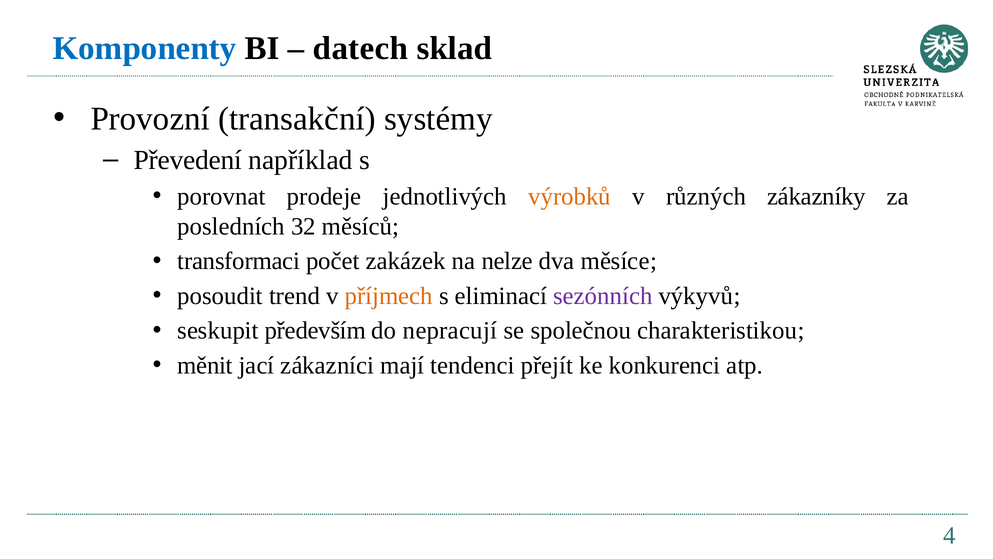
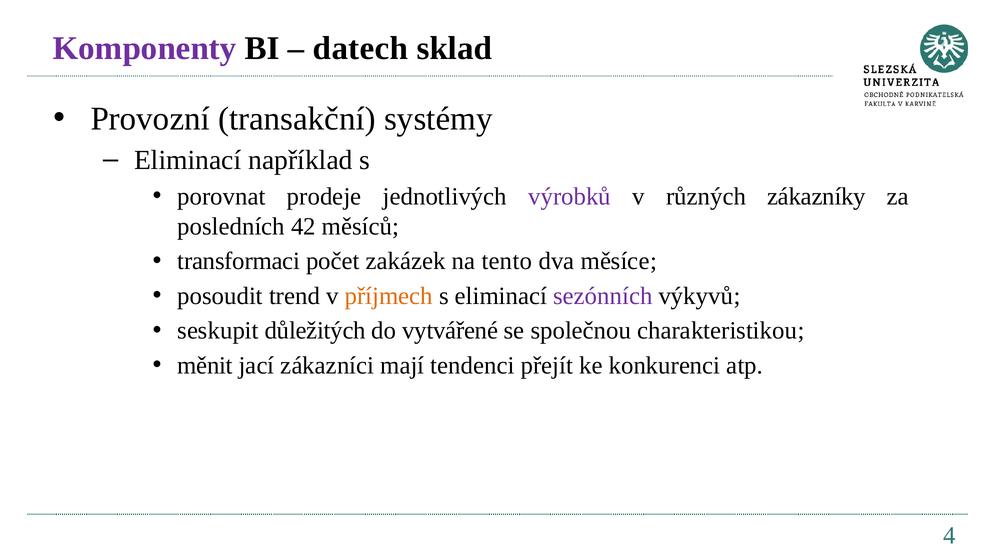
Komponenty colour: blue -> purple (145, 48)
Převedení: Převedení -> Eliminací (188, 160)
výrobků colour: orange -> purple (570, 196)
32: 32 -> 42 (303, 226)
nelze: nelze -> tento (507, 261)
především: především -> důležitých (315, 330)
nepracují: nepracují -> vytvářené (450, 330)
